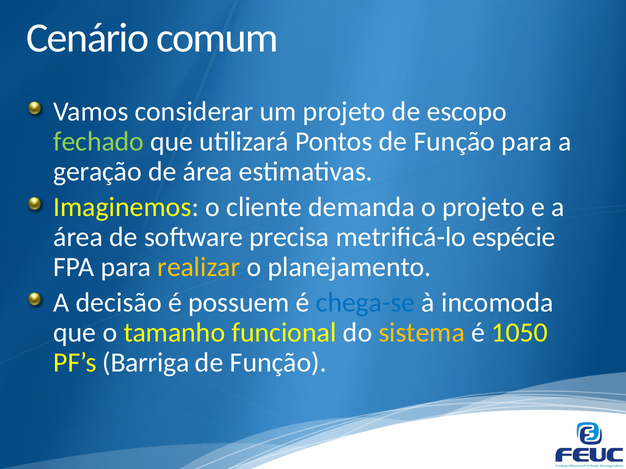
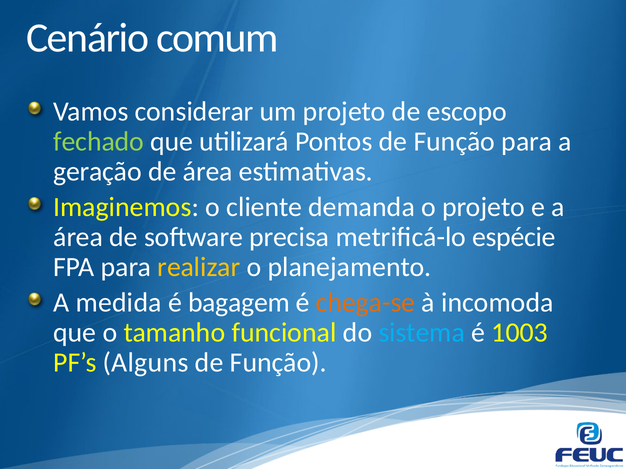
decisão: decisão -> medida (119, 303)
possuem: possuem -> bagagem (239, 303)
chega-se colour: blue -> orange (366, 303)
sistema colour: yellow -> light blue (422, 333)
1050: 1050 -> 1003 (520, 333)
Barriga: Barriga -> Alguns (146, 363)
